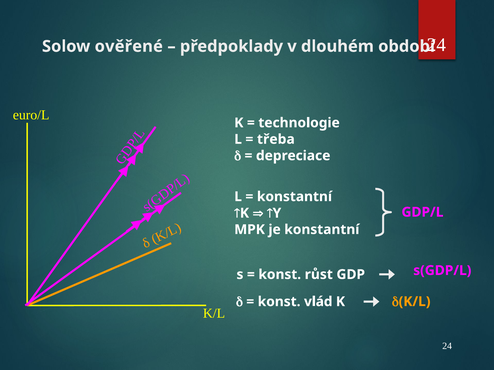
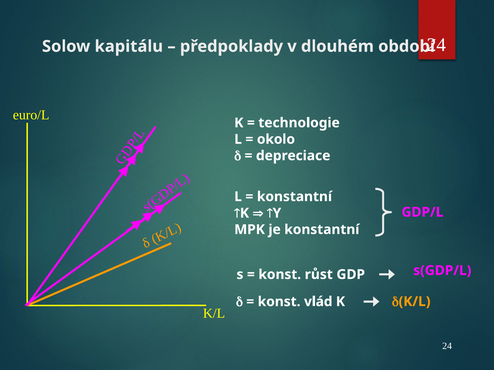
ověřené: ověřené -> kapitálu (129, 46)
třeba: třeba -> okolo (276, 139)
